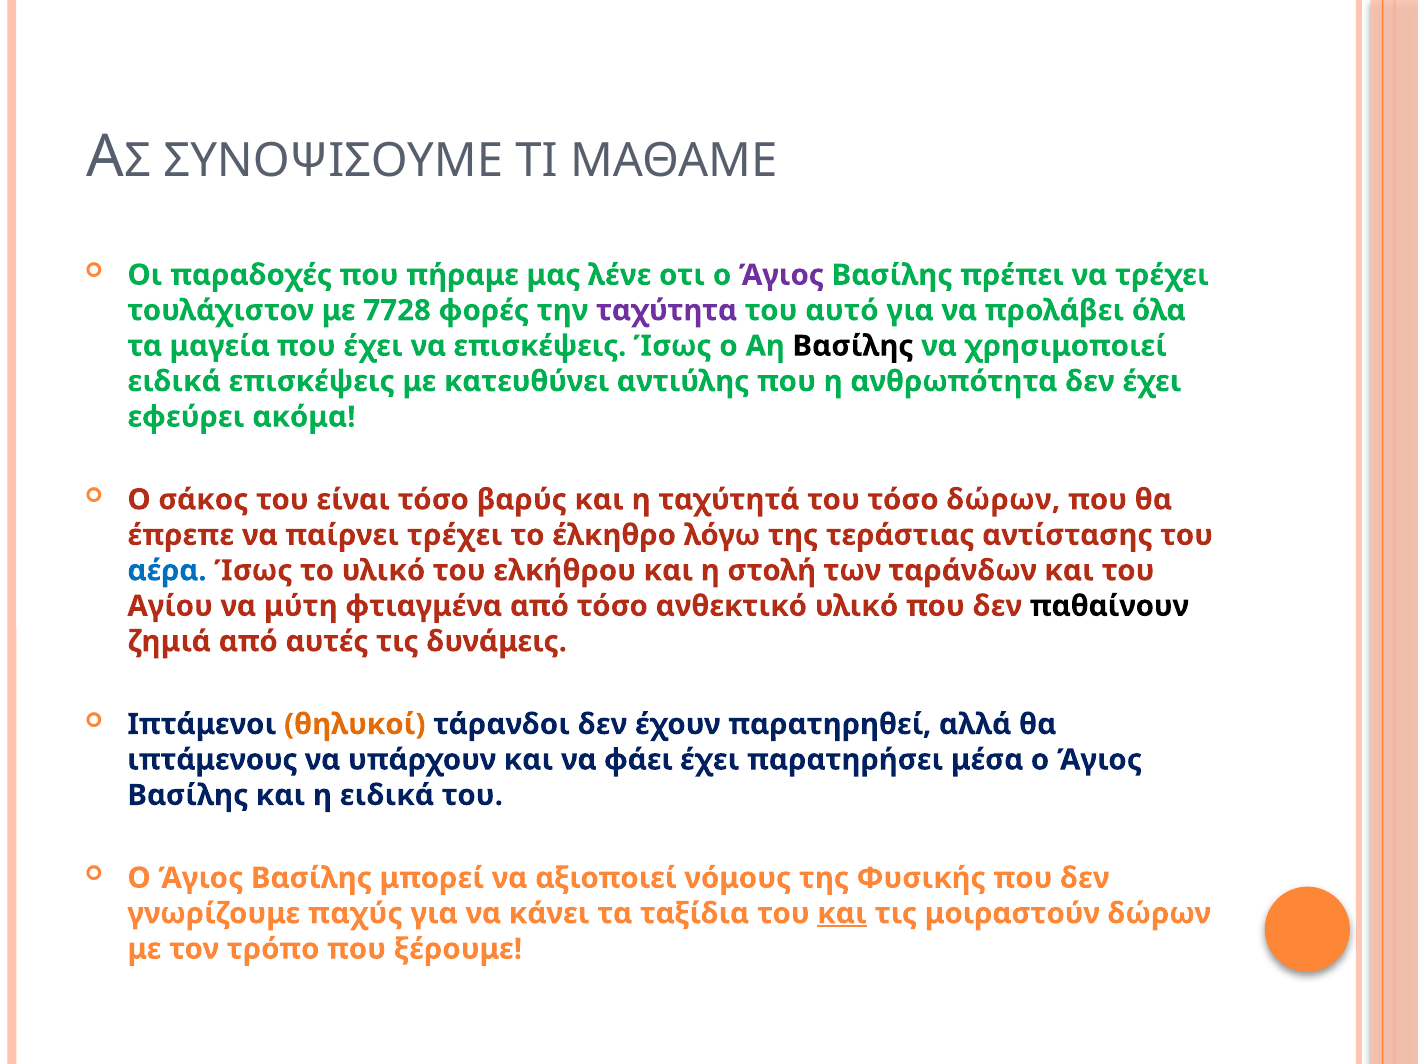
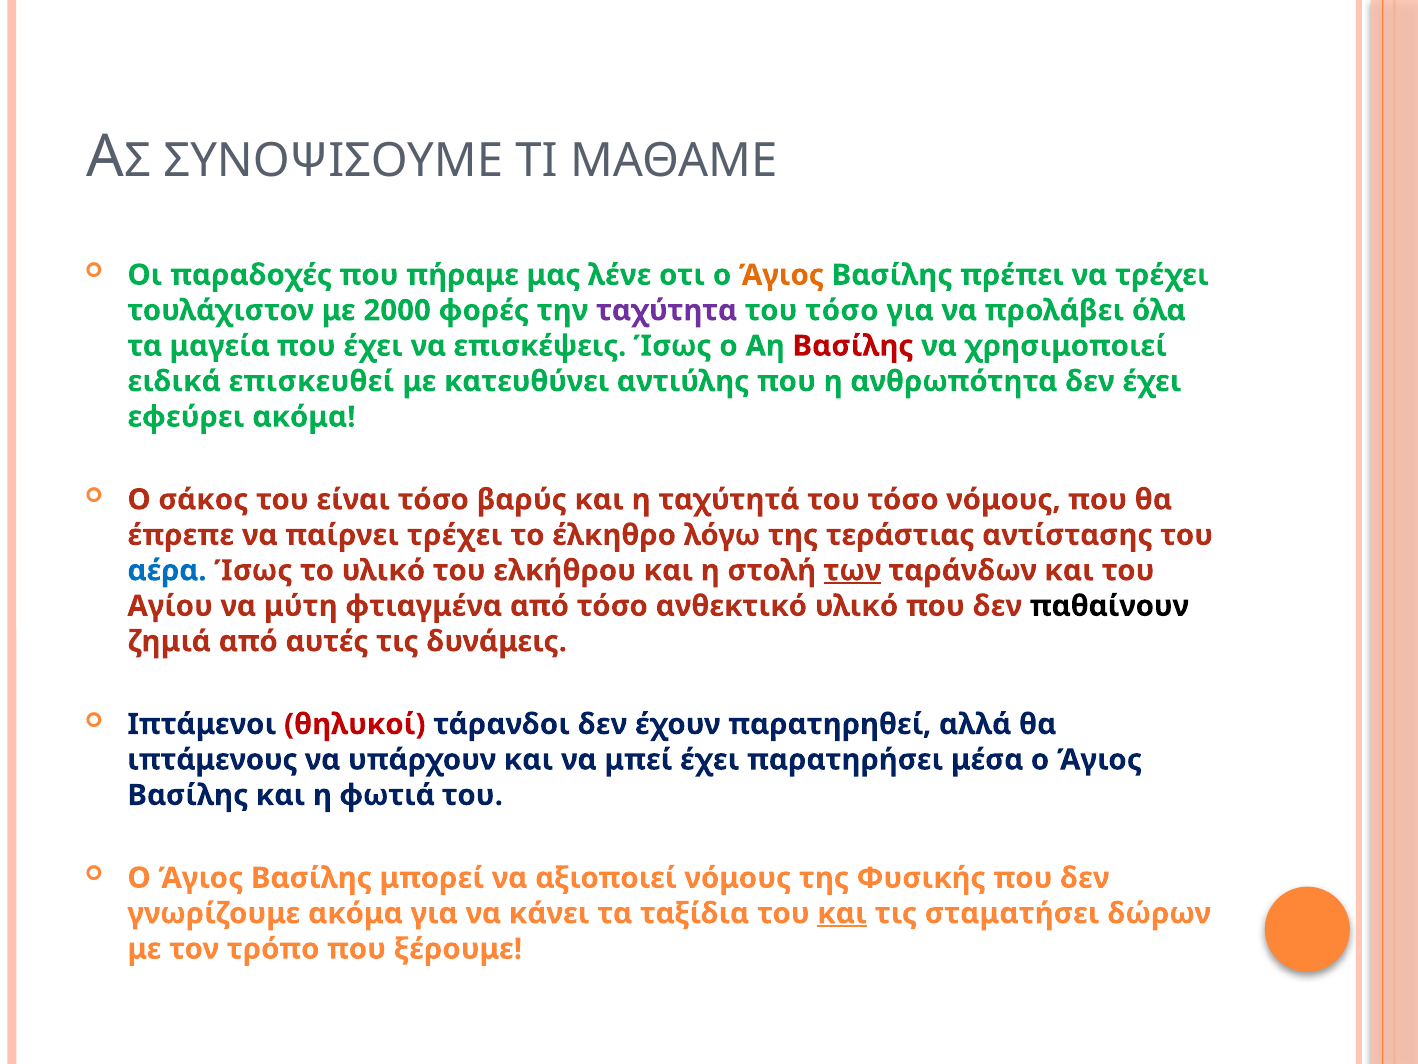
Άγιος colour: purple -> orange (781, 275)
7728: 7728 -> 2000 (397, 310)
αυτό: αυτό -> τόσο (842, 310)
Βασίλης colour: black -> red (853, 346)
ειδικά επισκέψεις: επισκέψεις -> επισκευθεί (311, 381)
τόσο δώρων: δώρων -> νόμους (1003, 499)
των underline: none -> present (852, 570)
θηλυκοί colour: orange -> red (355, 724)
φάει: φάει -> μπεί (638, 759)
η ειδικά: ειδικά -> φωτιά (387, 795)
γνωρίζουμε παχύς: παχύς -> ακόμα (356, 913)
μοιραστούν: μοιραστούν -> σταματήσει (1012, 913)
